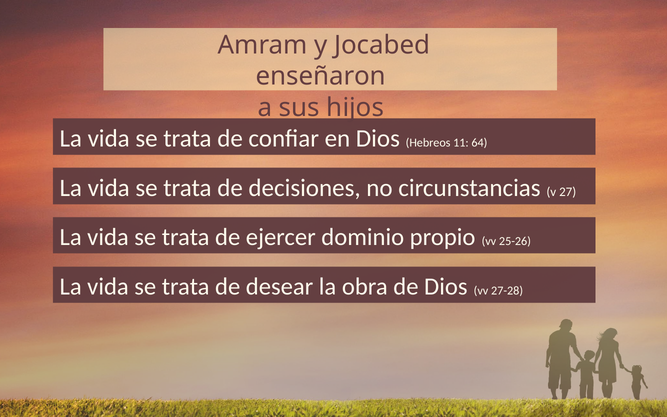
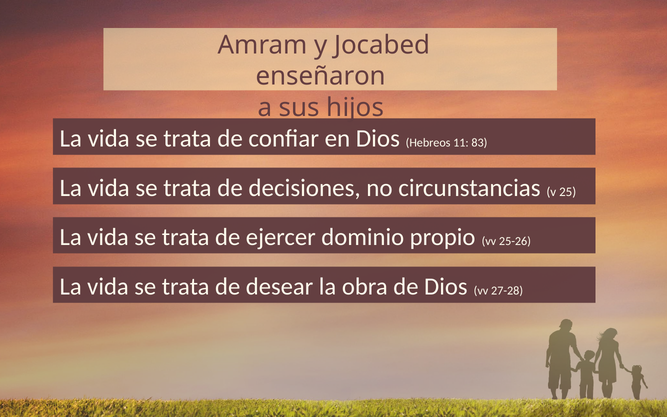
64: 64 -> 83 (479, 143)
27: 27 -> 25 (568, 192)
